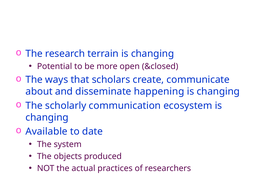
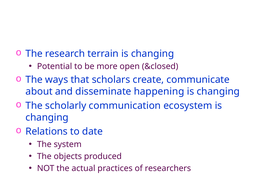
Available: Available -> Relations (47, 132)
